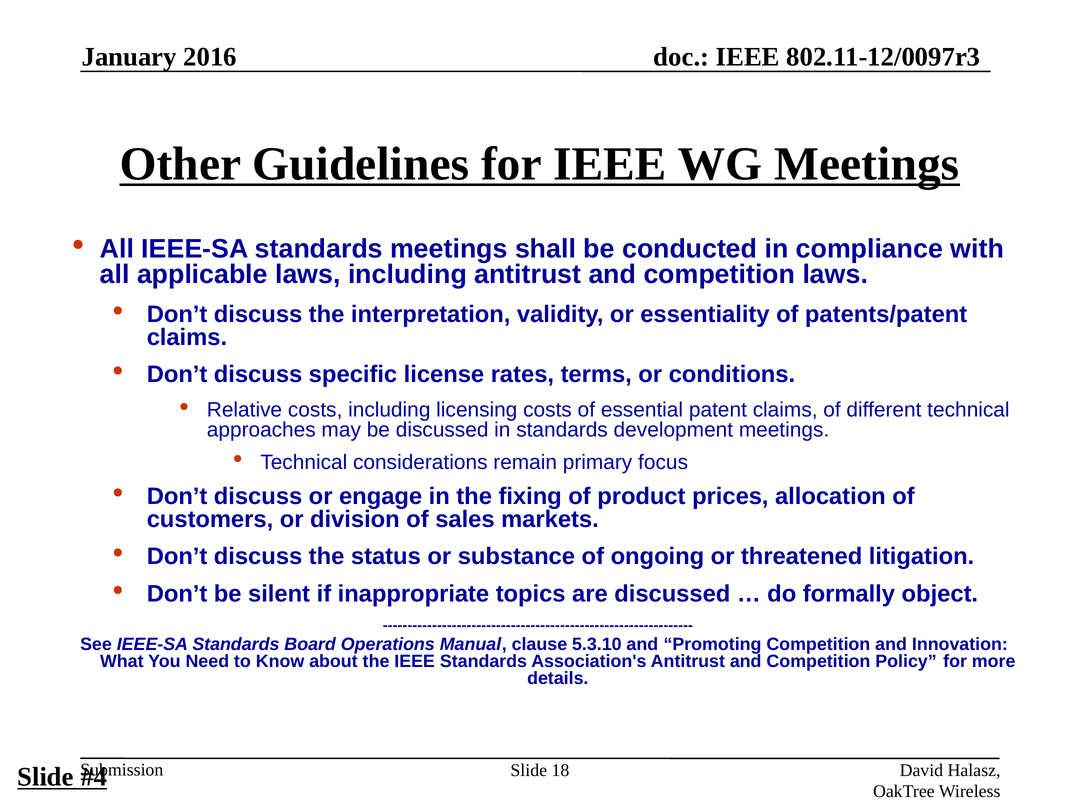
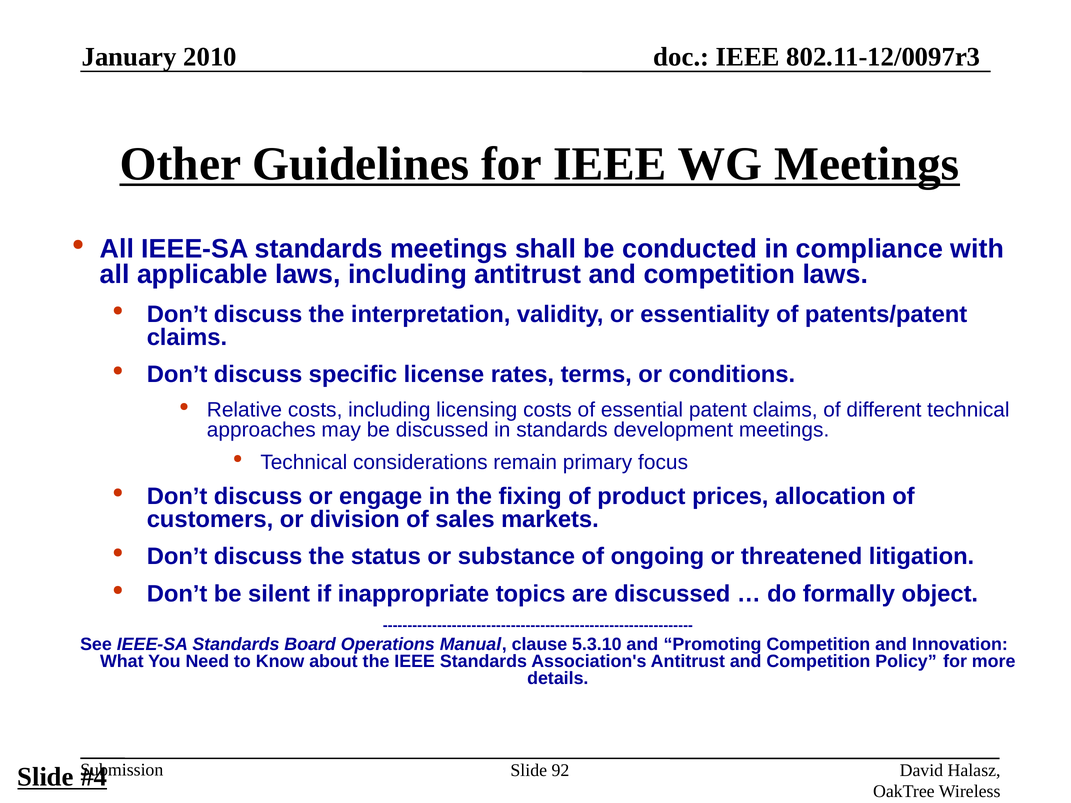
2016: 2016 -> 2010 (210, 57)
18: 18 -> 92 (560, 770)
